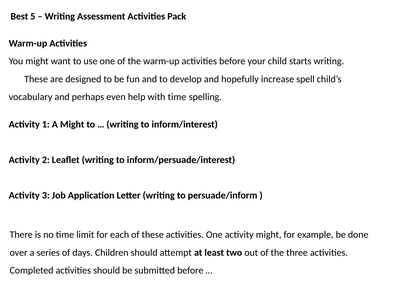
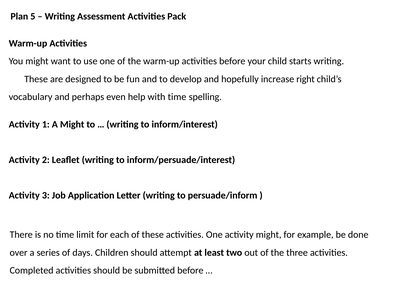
Best: Best -> Plan (19, 16)
spell: spell -> right (306, 79)
